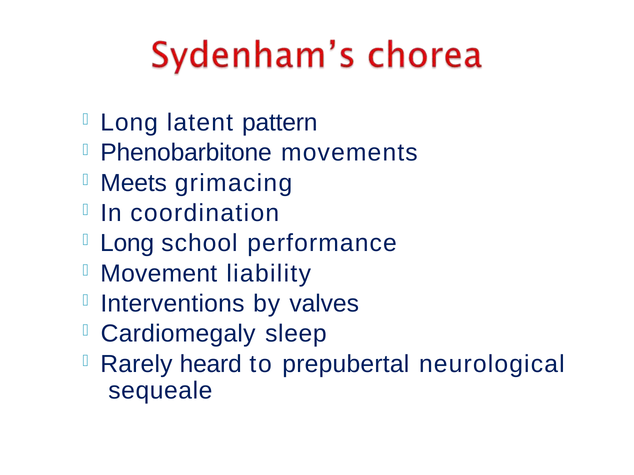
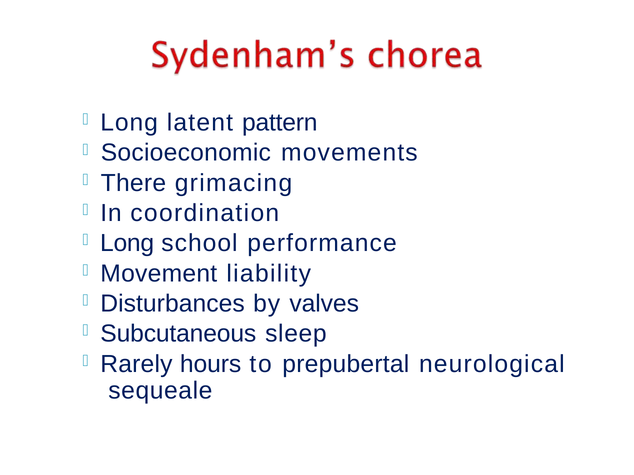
Phenobarbitone: Phenobarbitone -> Socioeconomic (186, 153)
Meets: Meets -> There (133, 183)
Interventions: Interventions -> Disturbances (173, 304)
Cardiomegaly: Cardiomegaly -> Subcutaneous (178, 334)
heard: heard -> hours (211, 365)
